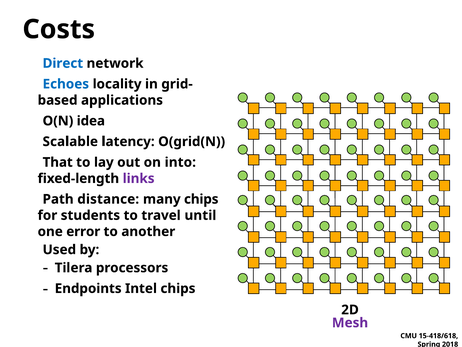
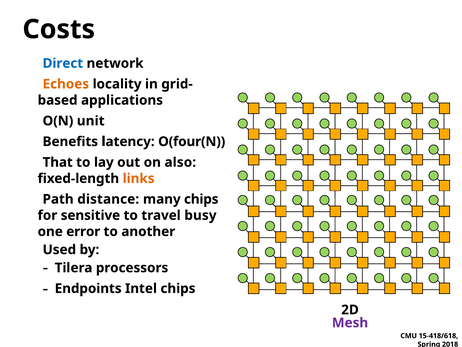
Echoes colour: blue -> orange (66, 84)
idea: idea -> unit (91, 121)
Scalable: Scalable -> Benefits (70, 141)
O(grid(N: O(grid(N -> O(four(N (192, 141)
into: into -> also (180, 162)
links colour: purple -> orange (139, 178)
students: students -> sensitive (90, 215)
until: until -> busy (200, 215)
